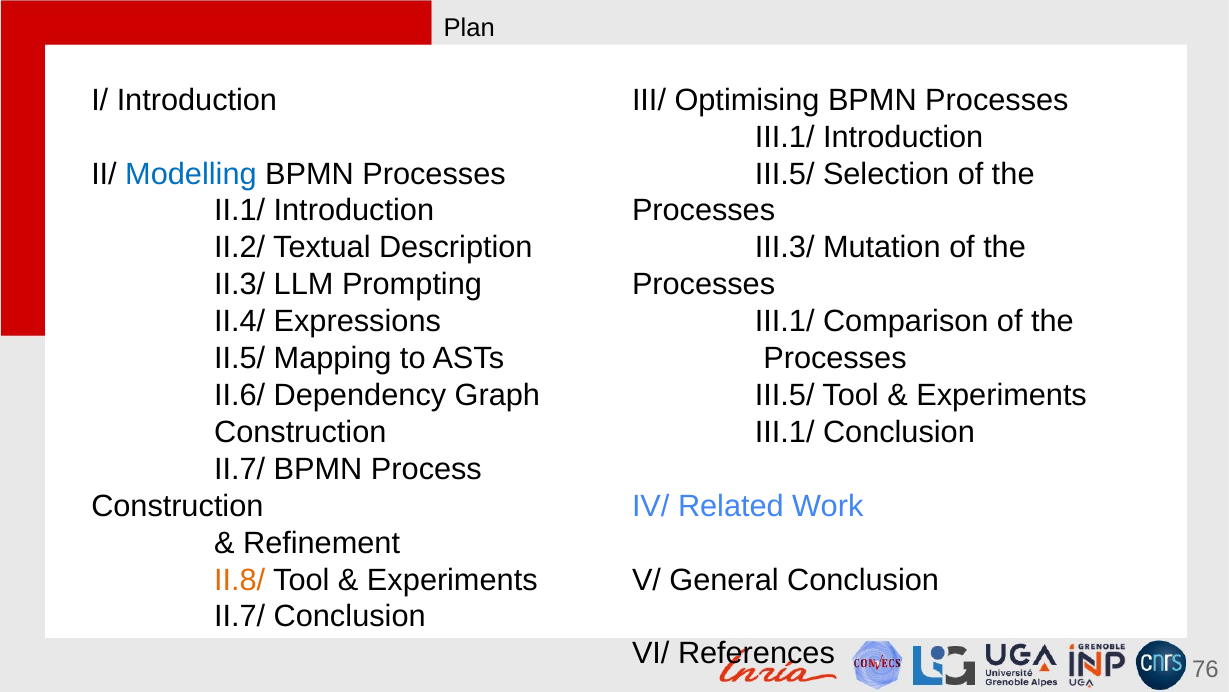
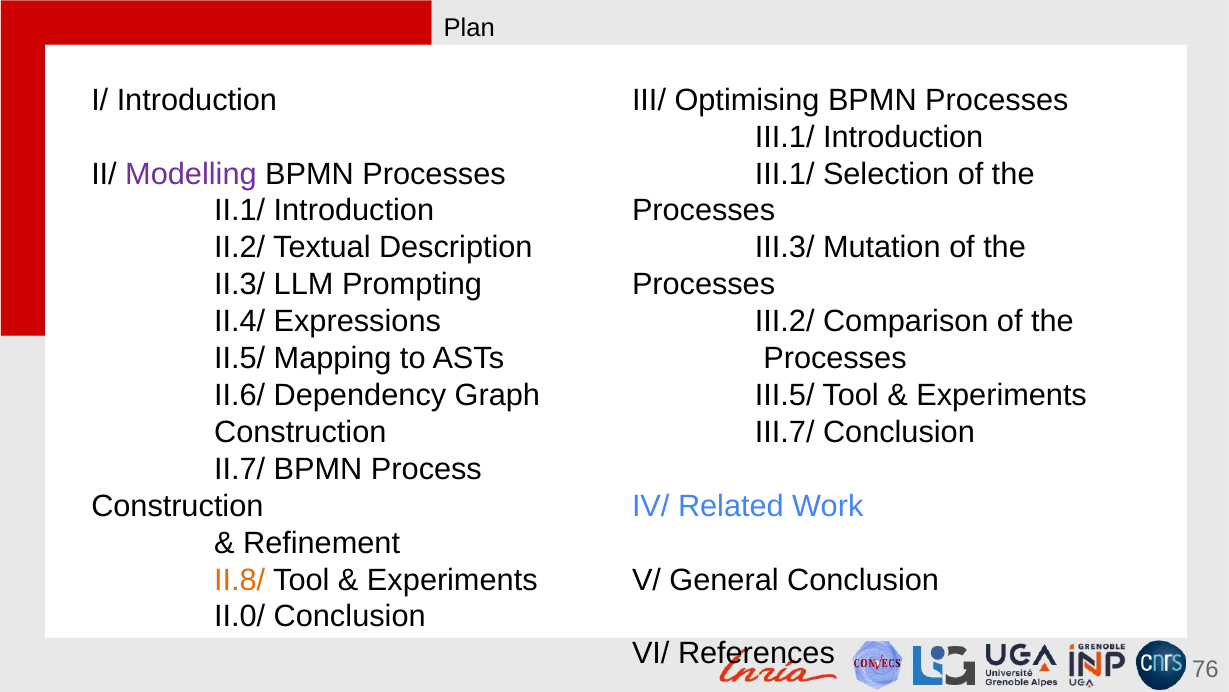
Modelling colour: blue -> purple (191, 174)
III.5/: III.5/ -> III.1/ (785, 174)
III.1/: III.1/ -> III.2/ (785, 321)
III.1/: III.1/ -> III.7/ (785, 432)
II.7/: II.7/ -> II.0/ (240, 616)
